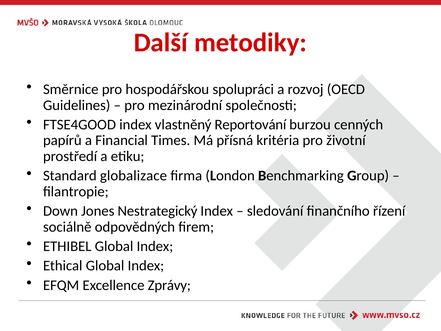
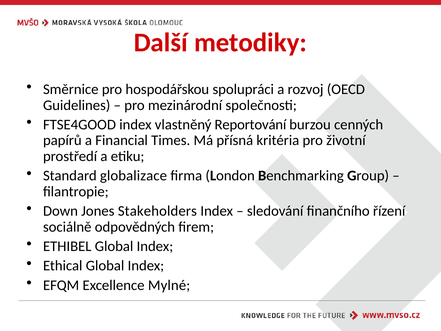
Nestrategický: Nestrategický -> Stakeholders (157, 211)
Zprávy: Zprávy -> Mylné (169, 285)
